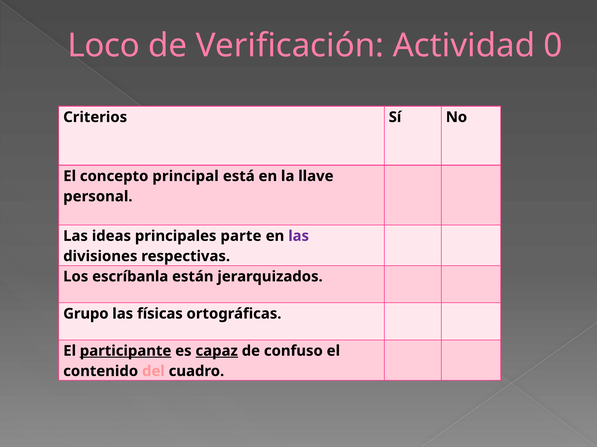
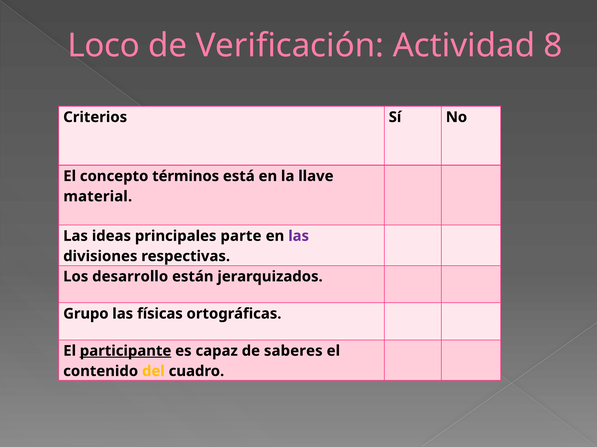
0: 0 -> 8 (553, 46)
principal: principal -> términos (186, 176)
personal: personal -> material (98, 197)
escríbanla: escríbanla -> desarrollo (130, 277)
capaz underline: present -> none (217, 351)
confuso: confuso -> saberes (293, 351)
del colour: pink -> yellow (153, 372)
